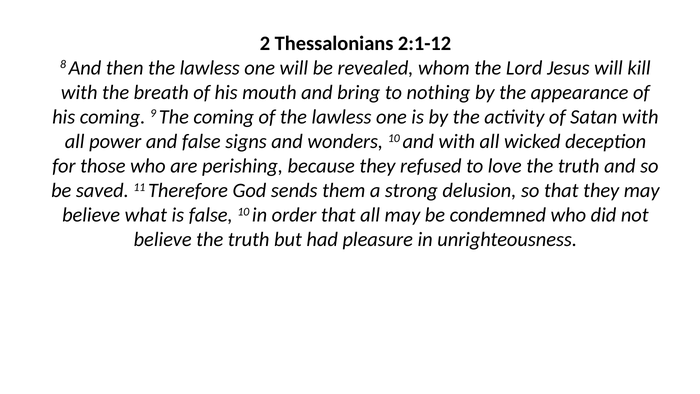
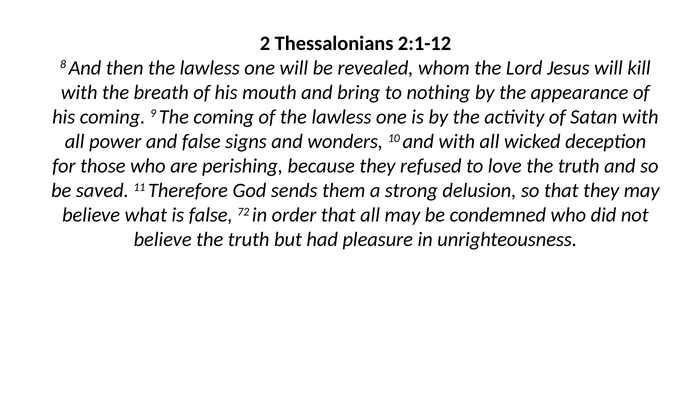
false 10: 10 -> 72 (243, 212)
